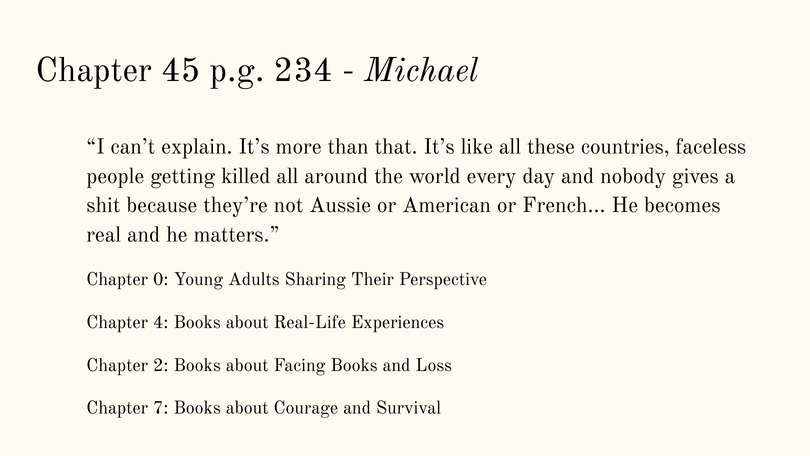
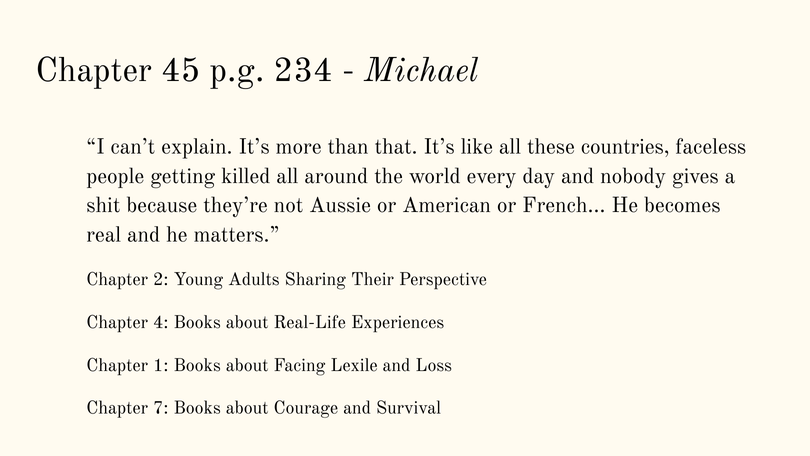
0: 0 -> 2 (161, 279)
2: 2 -> 1 (161, 365)
Facing Books: Books -> Lexile (354, 365)
